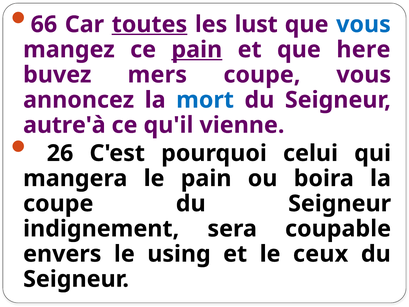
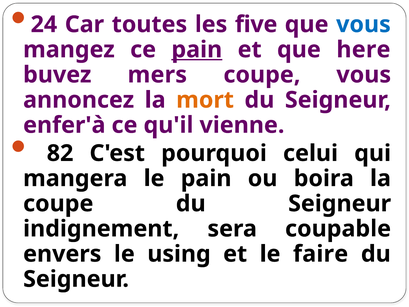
66: 66 -> 24 (44, 24)
toutes underline: present -> none (149, 24)
lust: lust -> five (256, 24)
mort colour: blue -> orange (205, 100)
autre'à: autre'à -> enfer'à (64, 125)
26: 26 -> 82 (60, 153)
ceux: ceux -> faire (321, 254)
